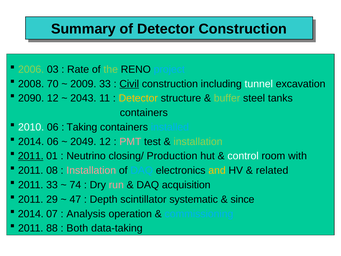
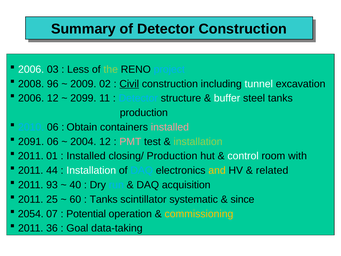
2006 colour: light green -> white (31, 69)
Rate: Rate -> Less (78, 69)
70: 70 -> 96 (53, 84)
2009 33: 33 -> 02 (105, 84)
2090: 2090 -> 2006 (31, 98)
2043: 2043 -> 2099 (83, 98)
Detector colour: yellow -> light blue (138, 98)
buffer colour: light green -> white (227, 98)
containers: containers -> production (144, 113)
2010 colour: white -> light blue (31, 127)
Taking: Taking -> Obtain (82, 127)
installed colour: light blue -> pink (170, 127)
2014: 2014 -> 2091 (31, 141)
2049: 2049 -> 2004 (83, 141)
2011 underline: present -> none (31, 156)
Neutrino: Neutrino -> Installed (86, 156)
08: 08 -> 44 (52, 170)
Installation colour: pink -> white (91, 170)
2011 33: 33 -> 93 (52, 185)
74: 74 -> 40 (75, 185)
run colour: pink -> light blue (116, 185)
29: 29 -> 25 (52, 199)
47: 47 -> 60 (75, 199)
Depth: Depth -> Tanks (104, 199)
2014: 2014 -> 2054 (31, 214)
Analysis: Analysis -> Potential (86, 214)
commissioning colour: light blue -> yellow (199, 214)
88: 88 -> 36 (52, 228)
Both: Both -> Goal (77, 228)
